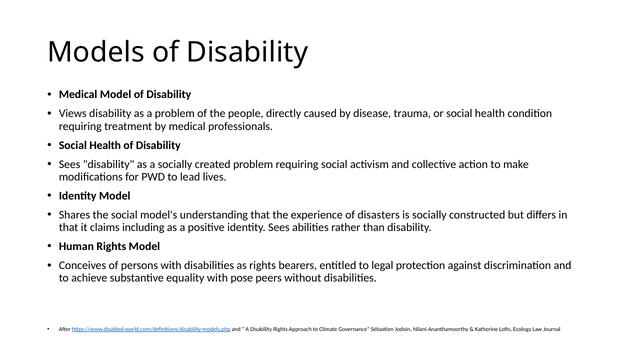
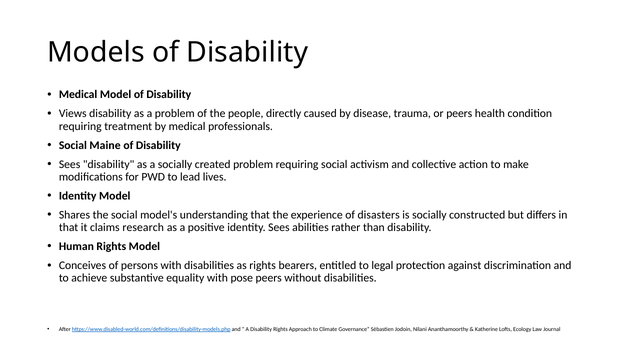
or social: social -> peers (459, 114)
Health: Health -> Maine (105, 145)
including: including -> research (143, 227)
